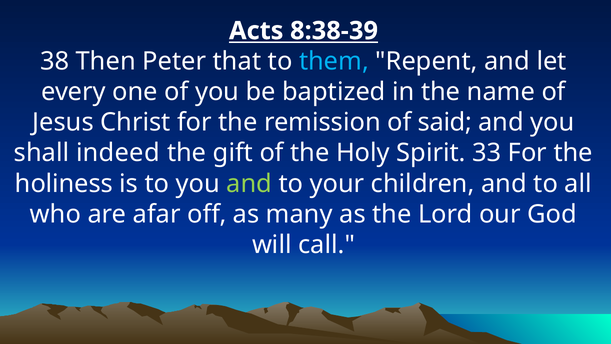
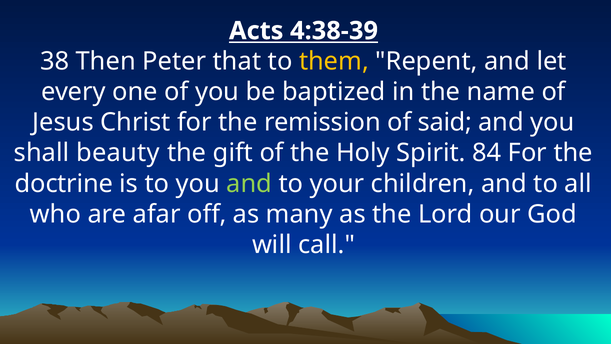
8:38-39: 8:38-39 -> 4:38-39 (334, 31)
them colour: light blue -> yellow (334, 61)
indeed: indeed -> beauty (118, 153)
33: 33 -> 84 (487, 153)
holiness: holiness -> doctrine (64, 183)
